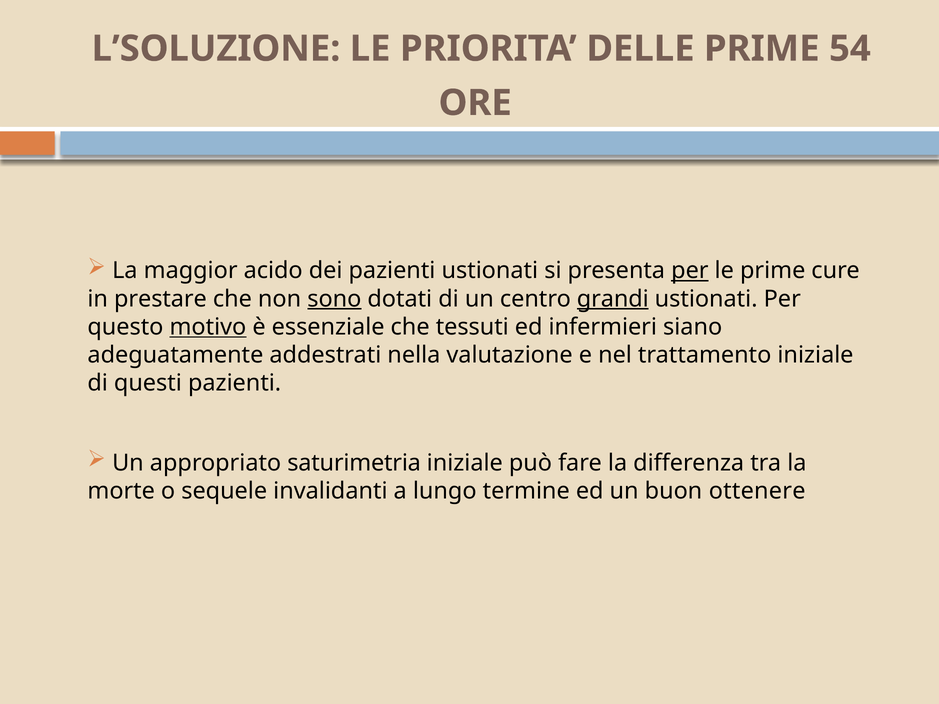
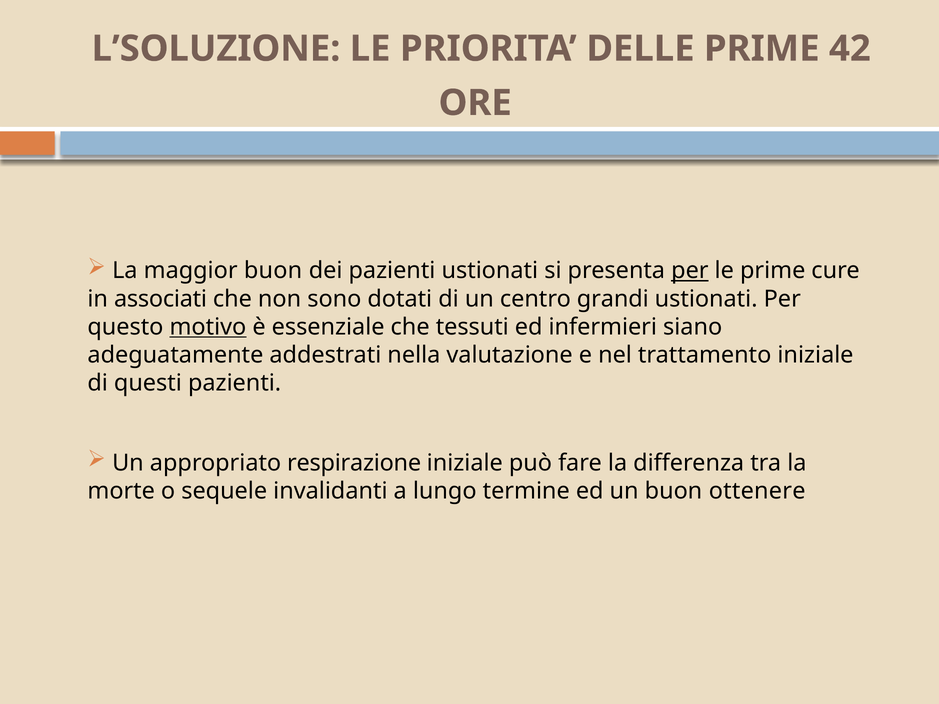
54: 54 -> 42 (850, 49)
maggior acido: acido -> buon (273, 271)
prestare: prestare -> associati (161, 299)
sono underline: present -> none (334, 299)
grandi underline: present -> none (613, 299)
saturimetria: saturimetria -> respirazione (354, 463)
